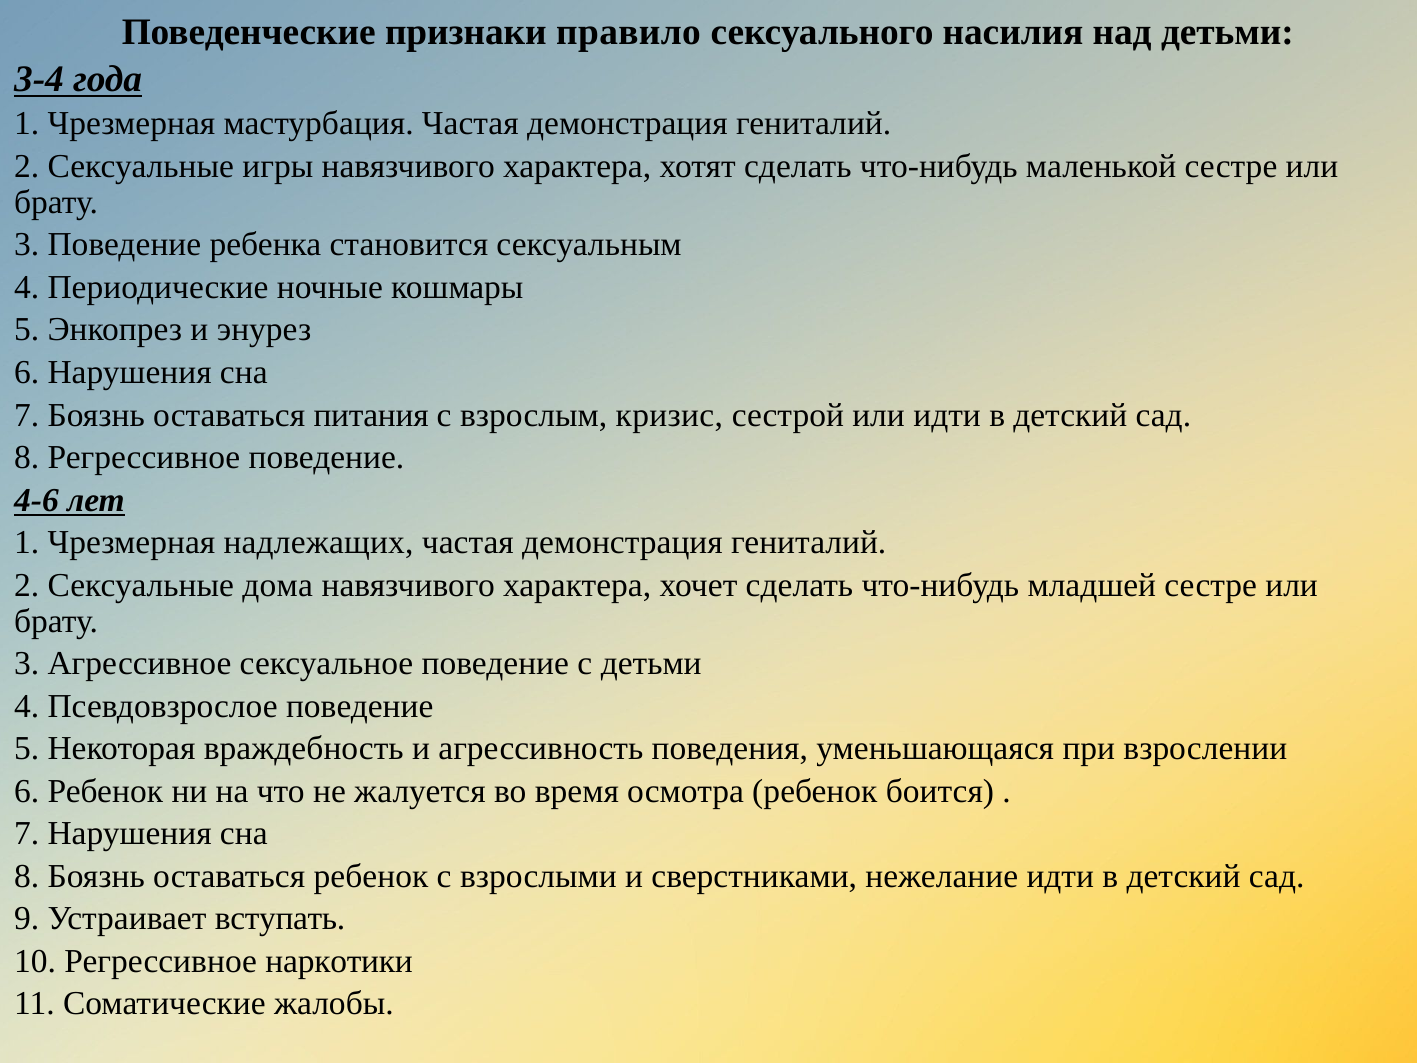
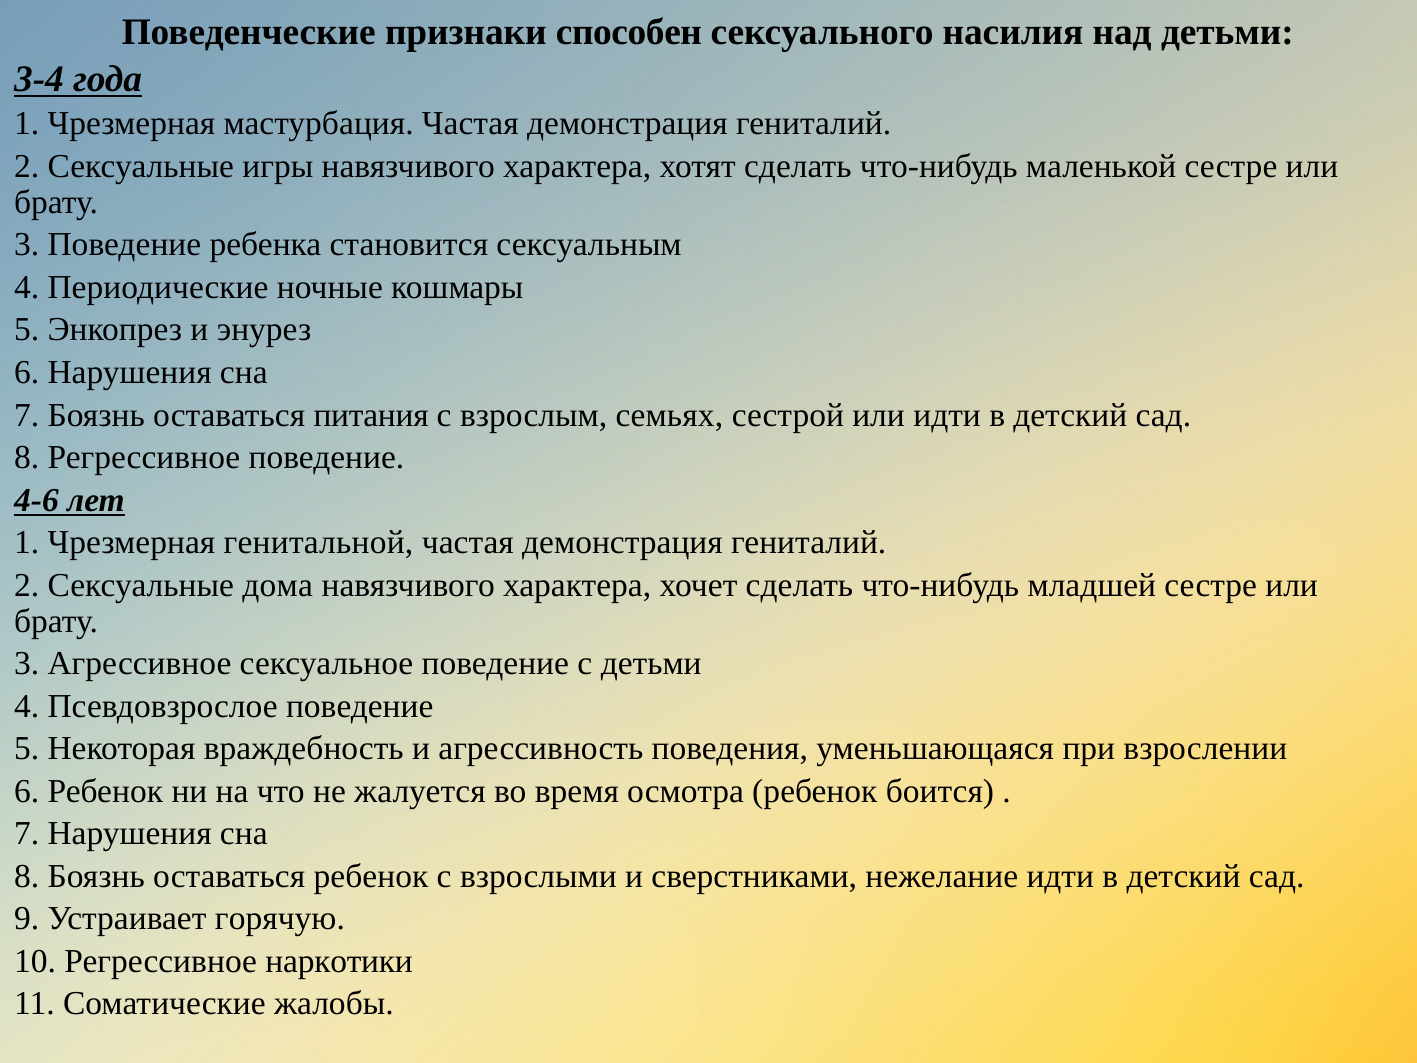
правило: правило -> способен (629, 32)
кризис: кризис -> семьях (669, 415)
надлежащих: надлежащих -> генитальной (318, 542)
вступать: вступать -> горячую (280, 919)
